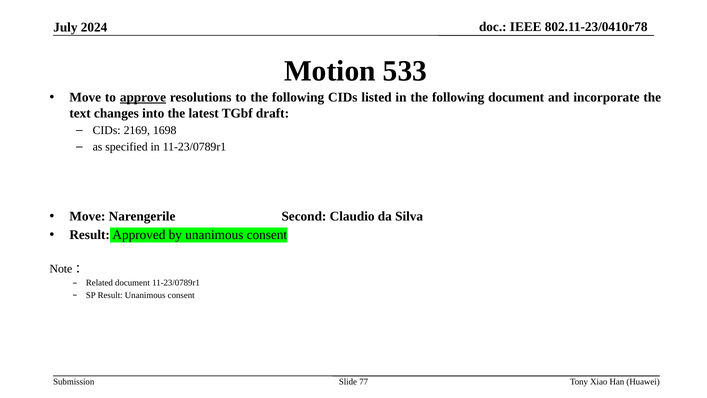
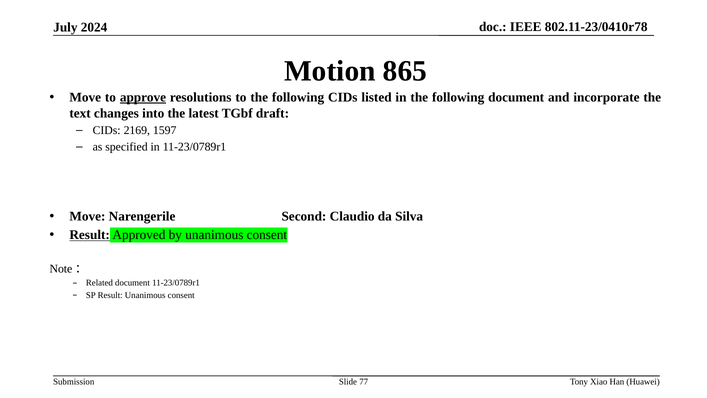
533: 533 -> 865 (405, 71)
1698: 1698 -> 1597 (165, 130)
Result underline: none -> present (90, 235)
